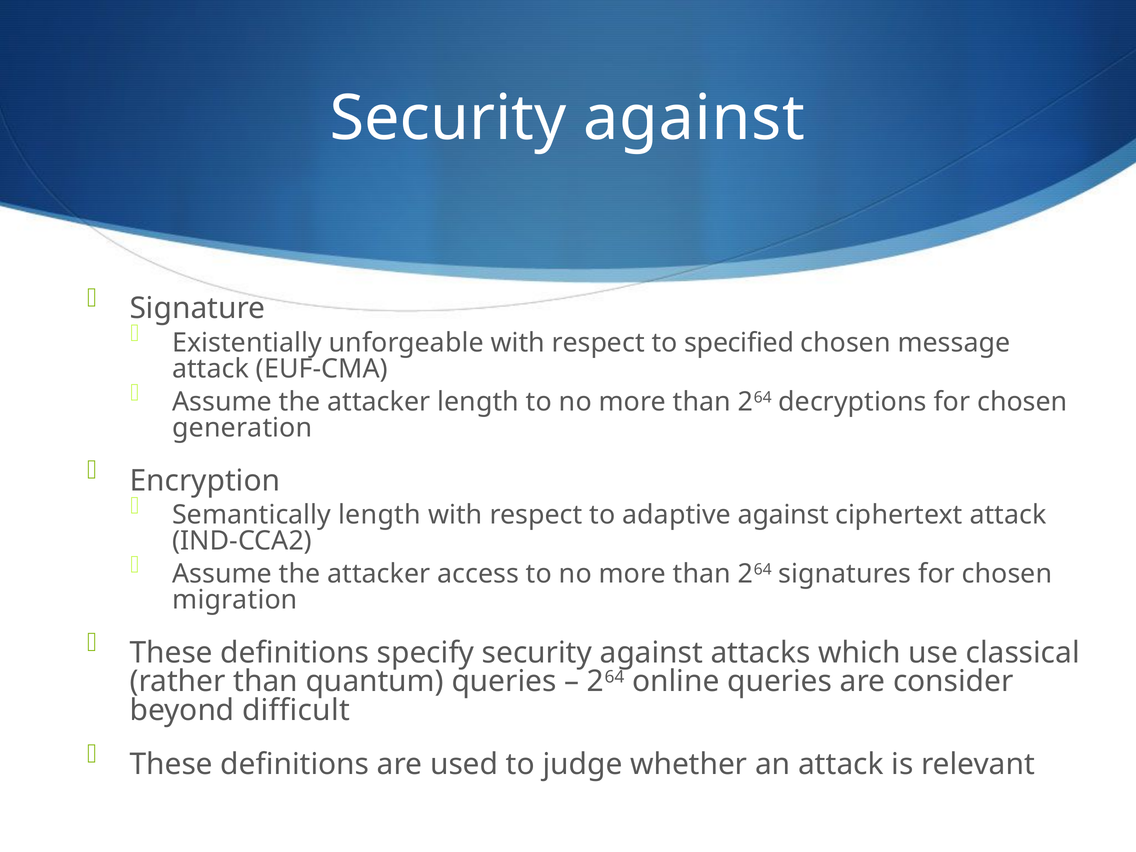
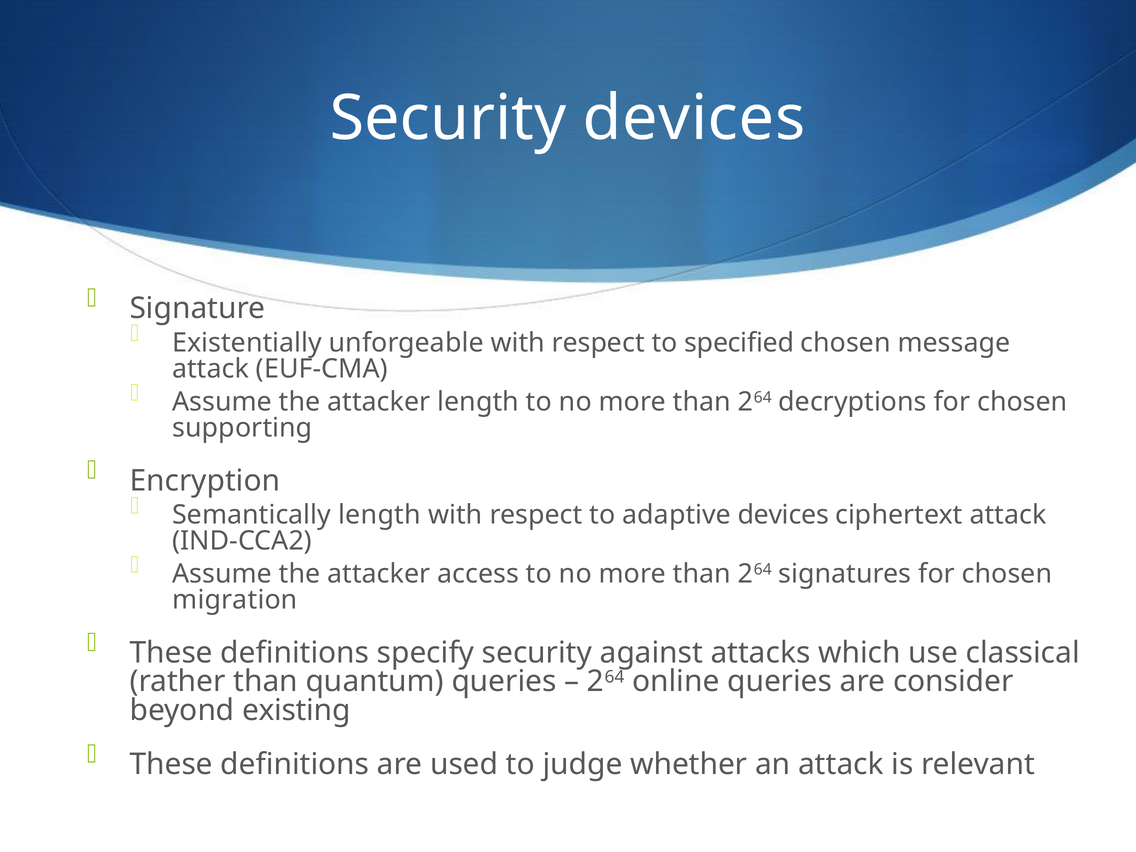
against: against -> devices (694, 118)
generation: generation -> supporting (242, 428)
adaptive against: against -> devices (783, 515)
difficult: difficult -> existing (296, 710)
